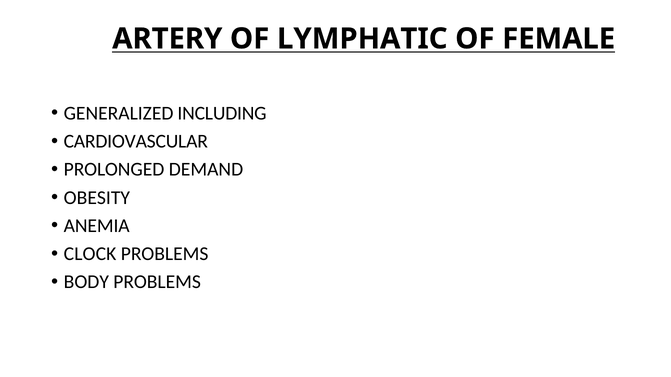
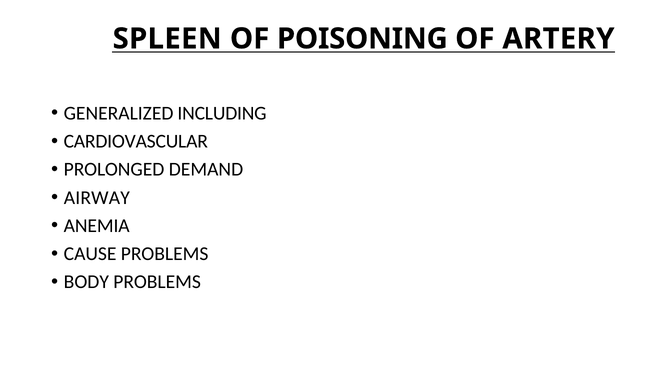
ARTERY: ARTERY -> SPLEEN (167, 39)
LYMPHATIC: LYMPHATIC -> POISONING (362, 39)
FEMALE: FEMALE -> ARTERY (558, 39)
OBESITY: OBESITY -> AIRWAY (97, 198)
CLOCK: CLOCK -> CAUSE (90, 254)
